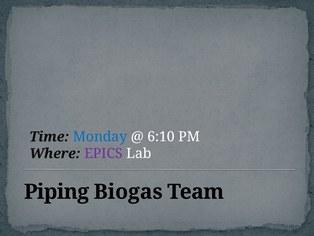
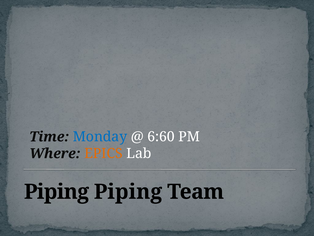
6:10: 6:10 -> 6:60 (161, 136)
EPICS colour: purple -> orange (103, 153)
Piping Biogas: Biogas -> Piping (128, 191)
